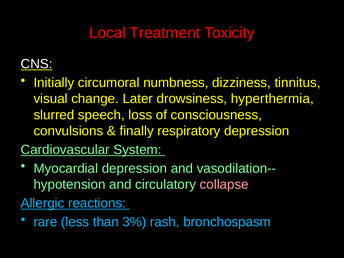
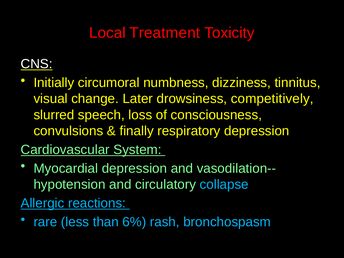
hyperthermia: hyperthermia -> competitively (272, 99)
collapse colour: pink -> light blue (224, 185)
3%: 3% -> 6% (134, 222)
